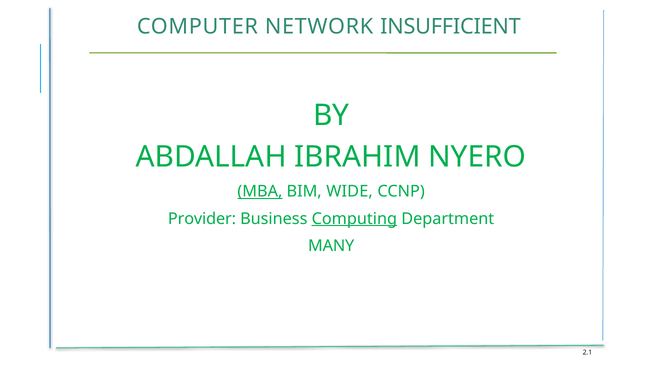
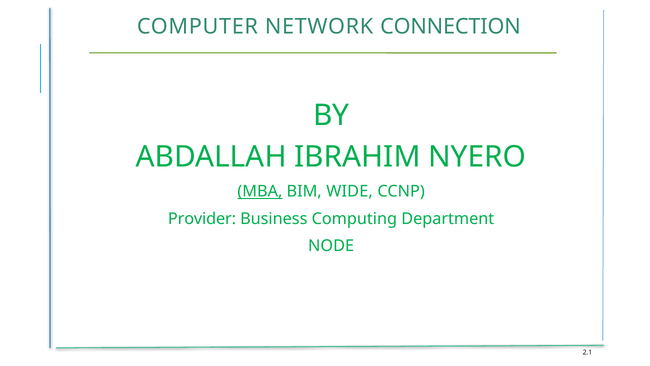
INSUFFICIENT: INSUFFICIENT -> CONNECTION (450, 27)
Computing underline: present -> none (354, 218)
MANY: MANY -> NODE (331, 245)
